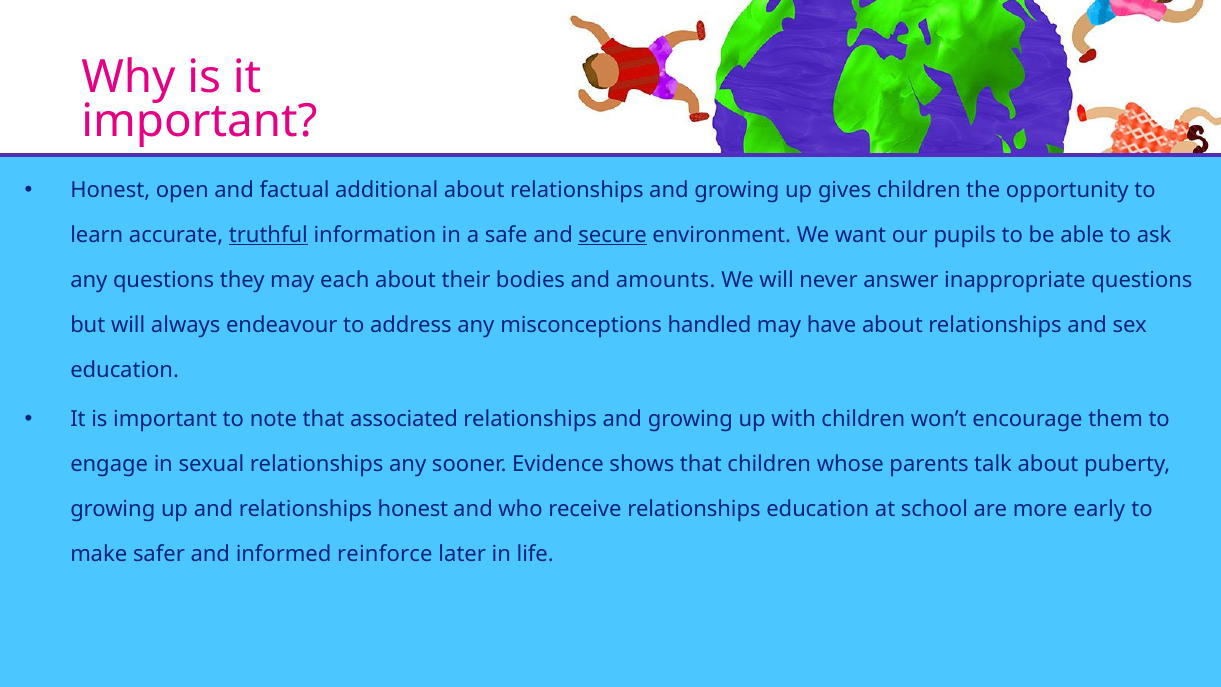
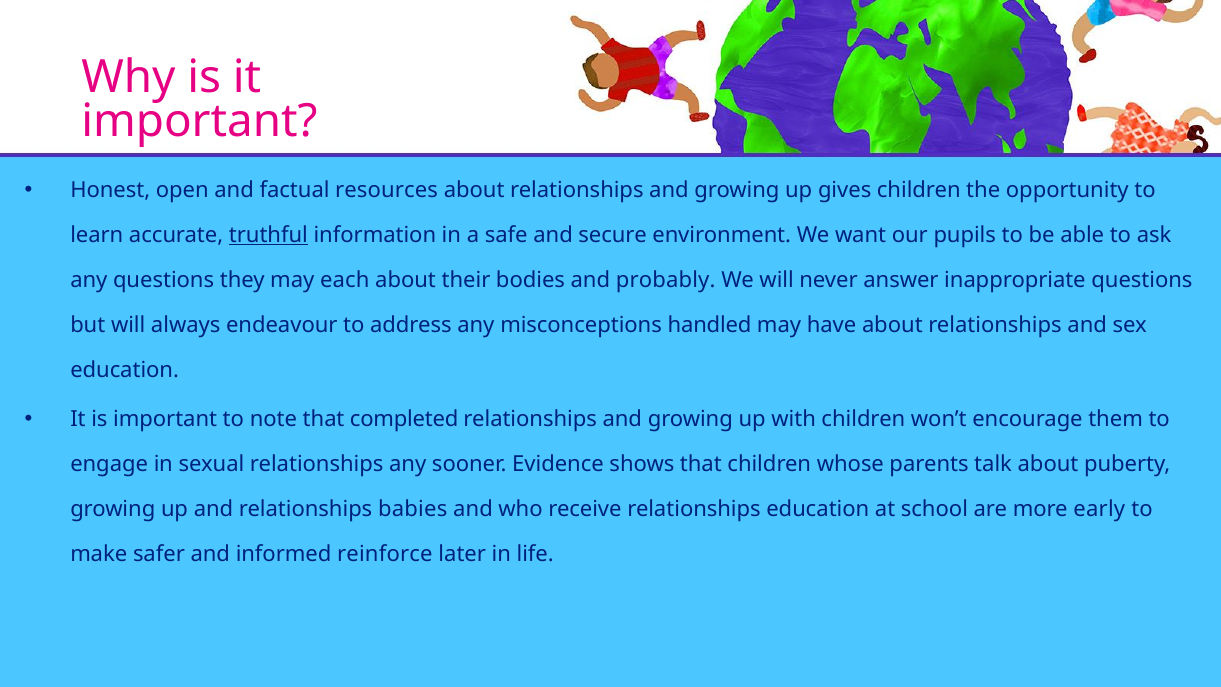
additional: additional -> resources (387, 190)
secure underline: present -> none (613, 235)
amounts: amounts -> probably (666, 280)
associated: associated -> completed (404, 420)
relationships honest: honest -> babies (413, 510)
